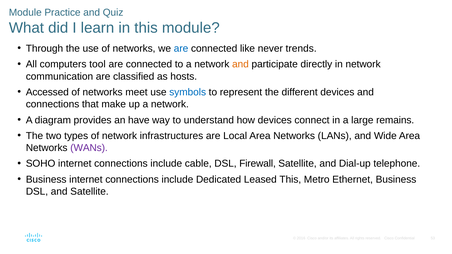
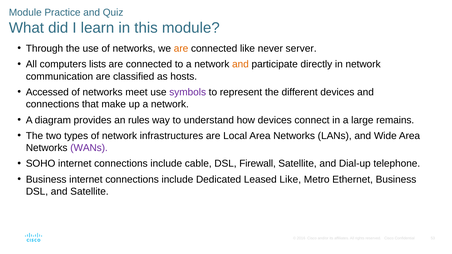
are colour: blue -> orange (181, 49)
trends: trends -> server (301, 49)
tool: tool -> lists (98, 64)
symbols colour: blue -> purple (188, 92)
have: have -> rules (139, 120)
Leased This: This -> Like (290, 180)
